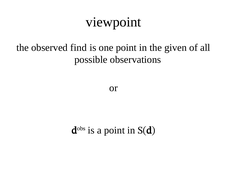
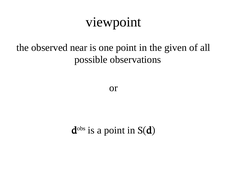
find: find -> near (79, 48)
